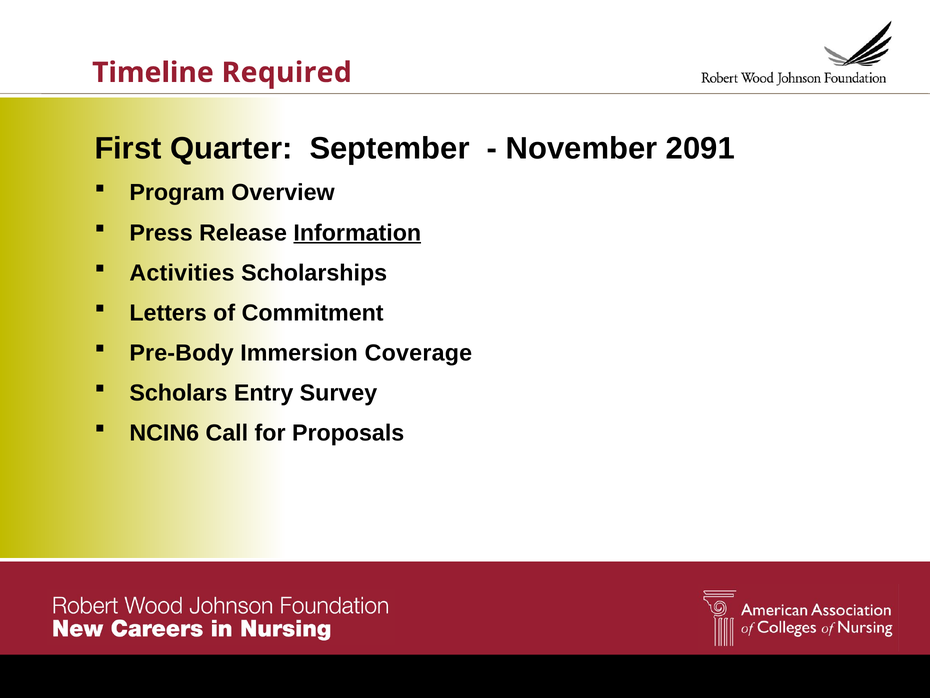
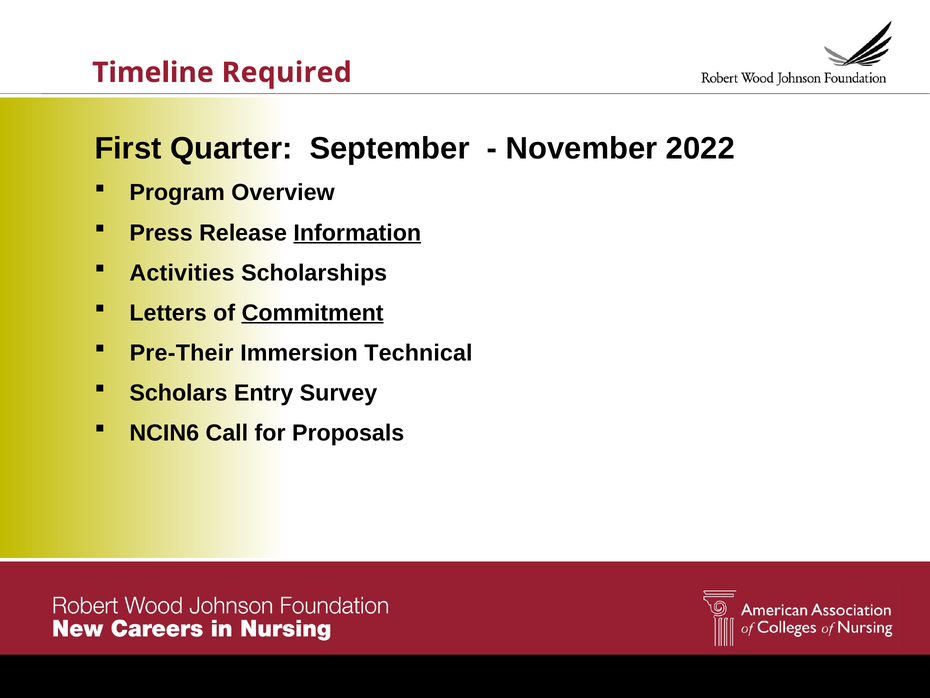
2091: 2091 -> 2022 (700, 149)
Commitment underline: none -> present (313, 313)
Pre-Body: Pre-Body -> Pre-Their (182, 353)
Coverage: Coverage -> Technical (418, 353)
